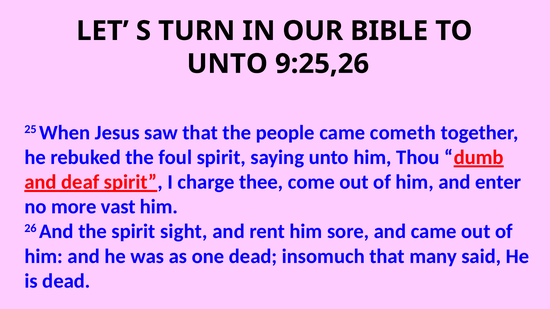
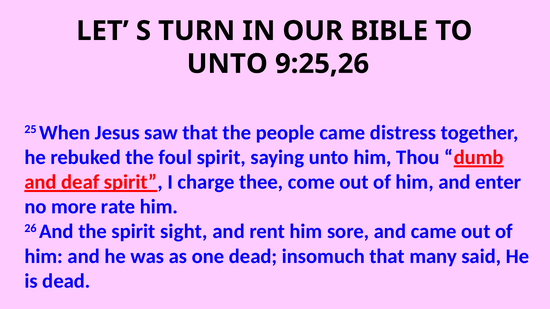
cometh: cometh -> distress (403, 133)
vast: vast -> rate (118, 207)
